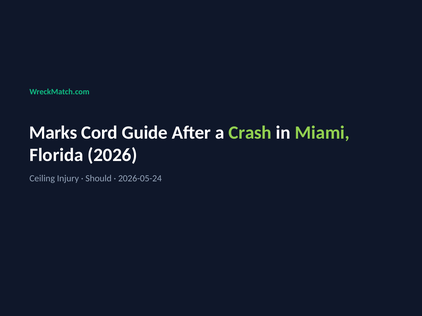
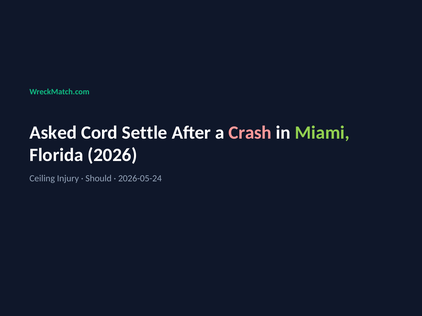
Marks: Marks -> Asked (53, 133)
Guide: Guide -> Settle (145, 133)
Crash colour: light green -> pink (250, 133)
